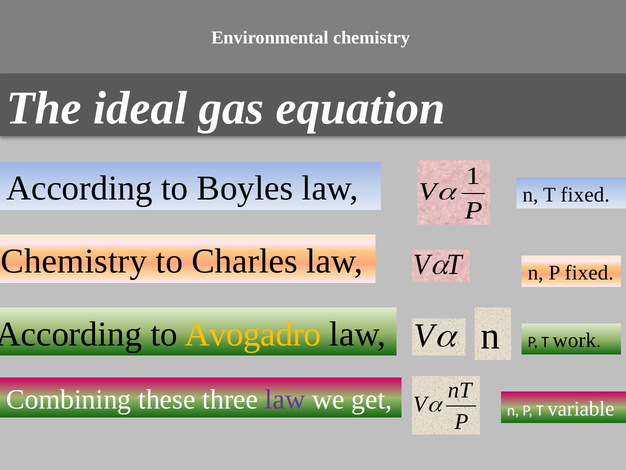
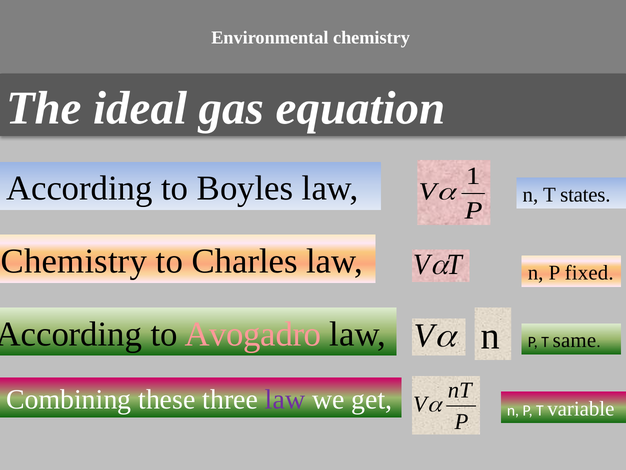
T fixed: fixed -> states (585, 194)
Avogadro colour: yellow -> pink (253, 334)
work: work -> same (574, 340)
